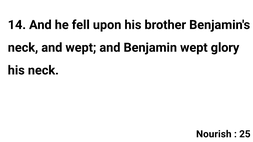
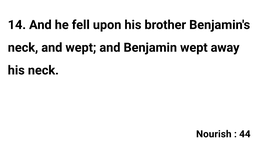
glory: glory -> away (225, 48)
25: 25 -> 44 (245, 134)
